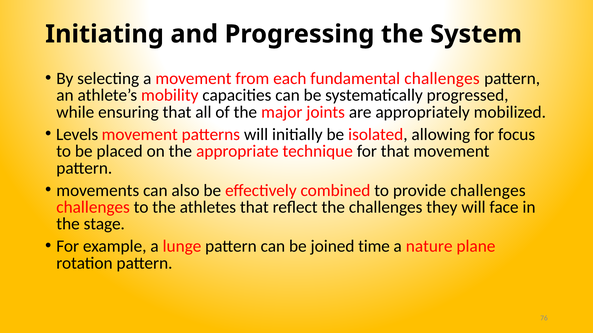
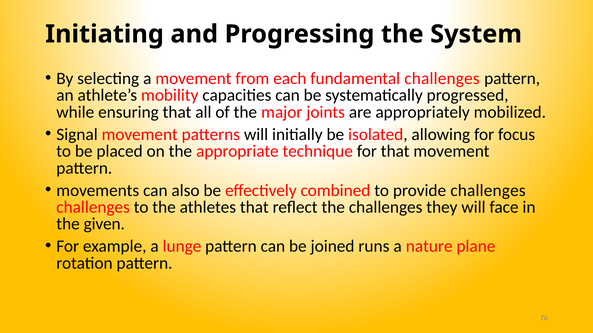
Levels: Levels -> Signal (77, 135)
stage: stage -> given (104, 224)
time: time -> runs (374, 247)
